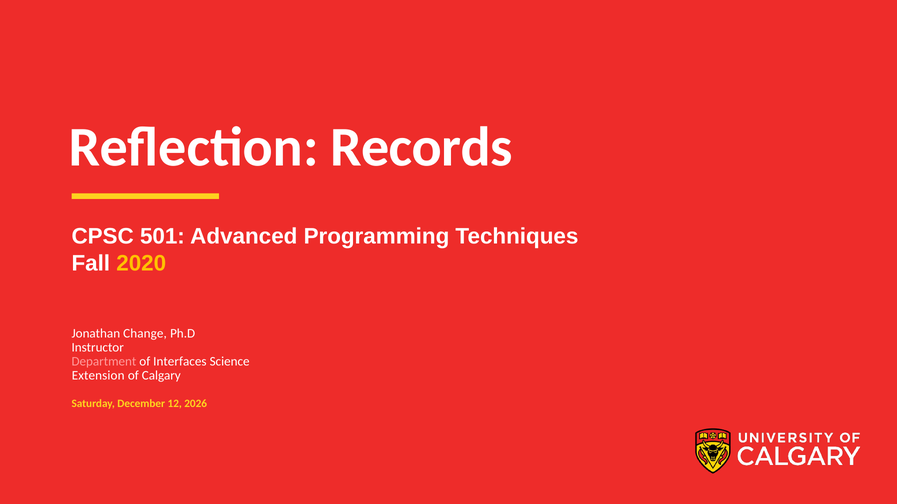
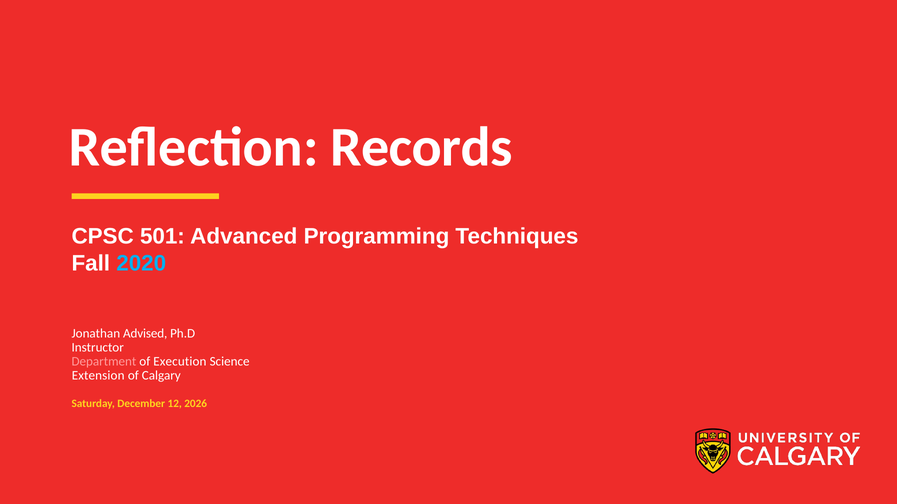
2020 colour: yellow -> light blue (141, 264)
Change: Change -> Advised (145, 334)
Interfaces: Interfaces -> Execution (180, 362)
